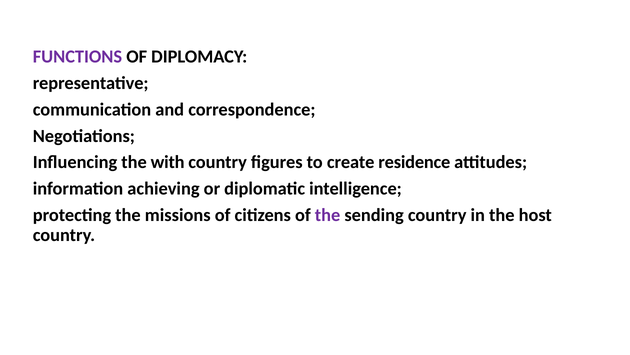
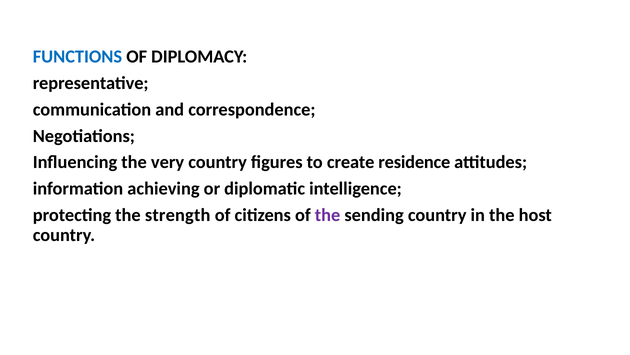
FUNCTIONS colour: purple -> blue (77, 56)
with: with -> very (168, 162)
missions: missions -> strength (178, 215)
